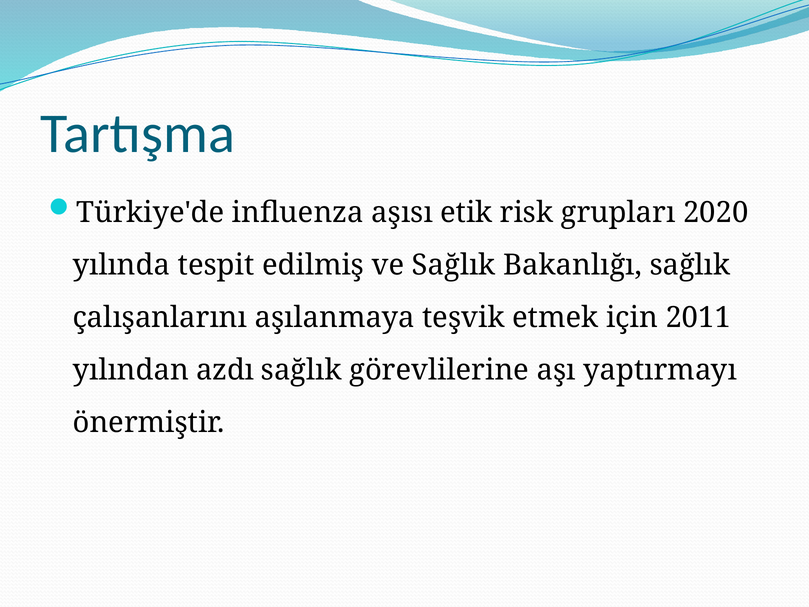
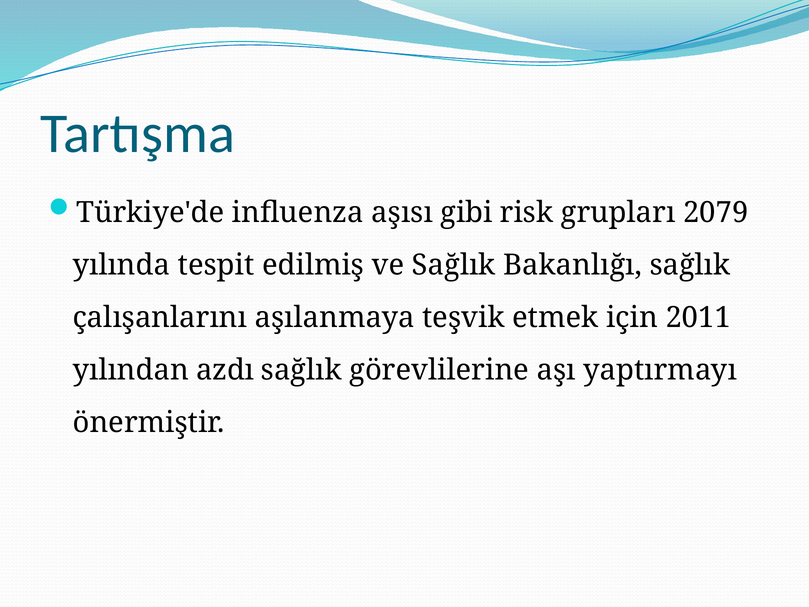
etik: etik -> gibi (466, 212)
2020: 2020 -> 2079 (716, 212)
